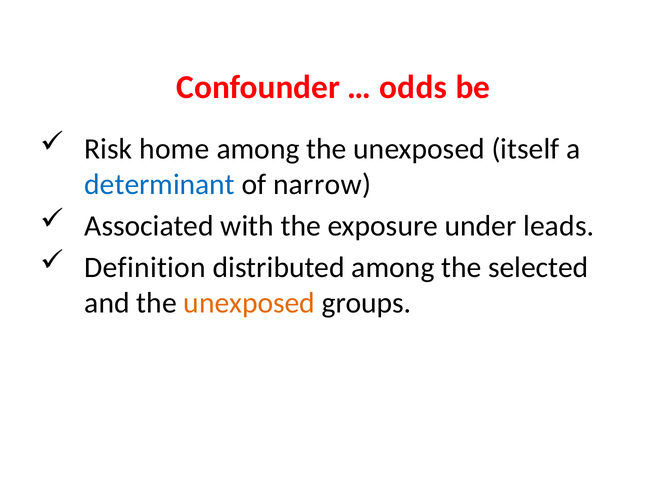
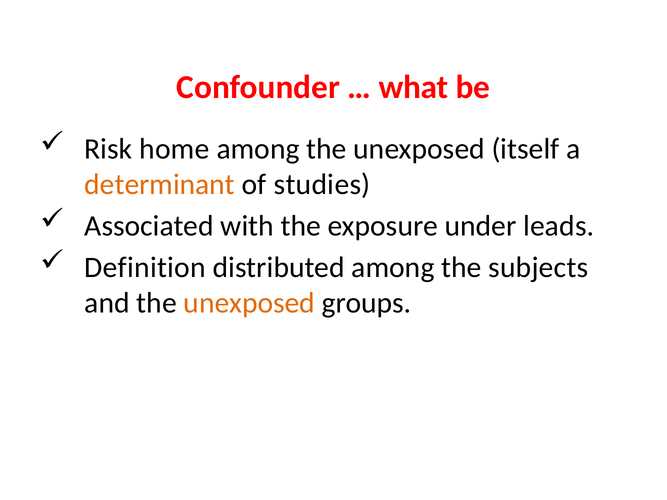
odds: odds -> what (414, 87)
determinant colour: blue -> orange (160, 184)
narrow: narrow -> studies (322, 184)
selected: selected -> subjects (538, 267)
